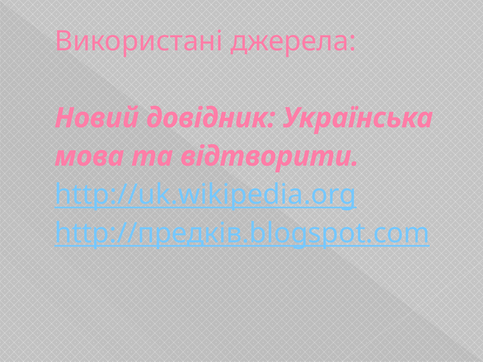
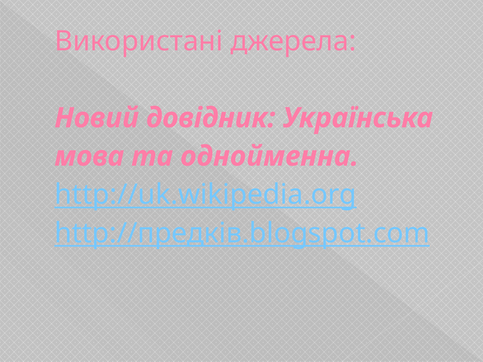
відтворити: відтворити -> однойменна (270, 156)
